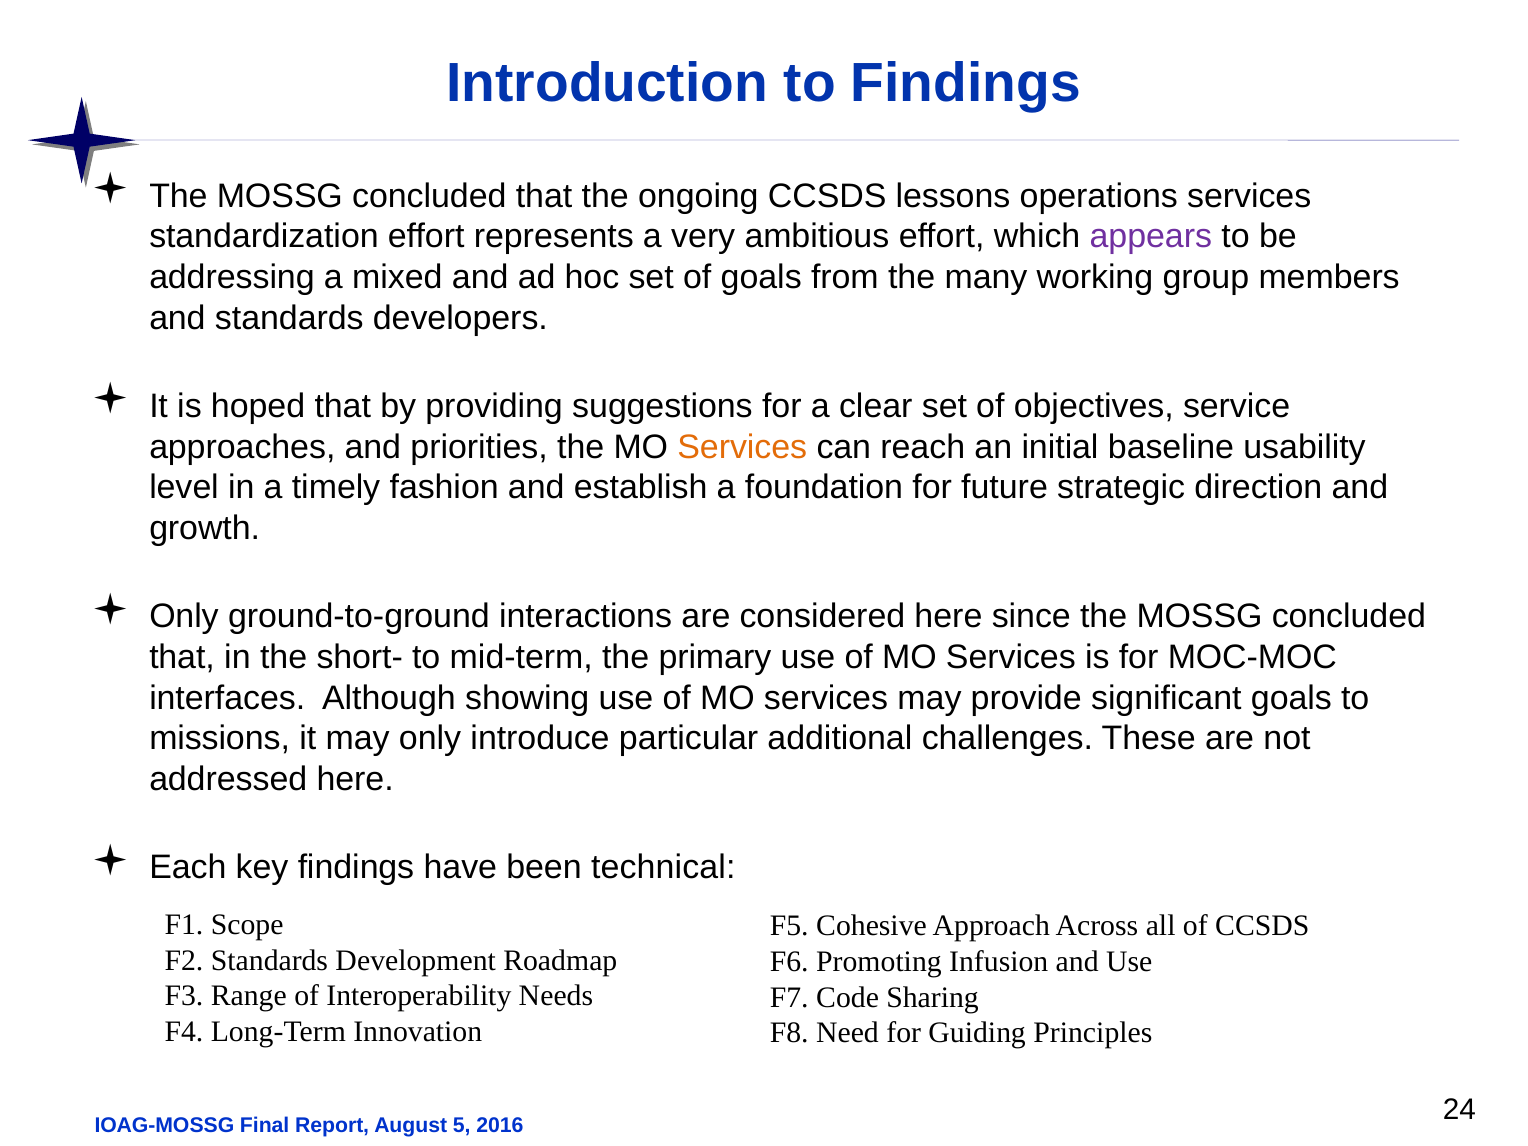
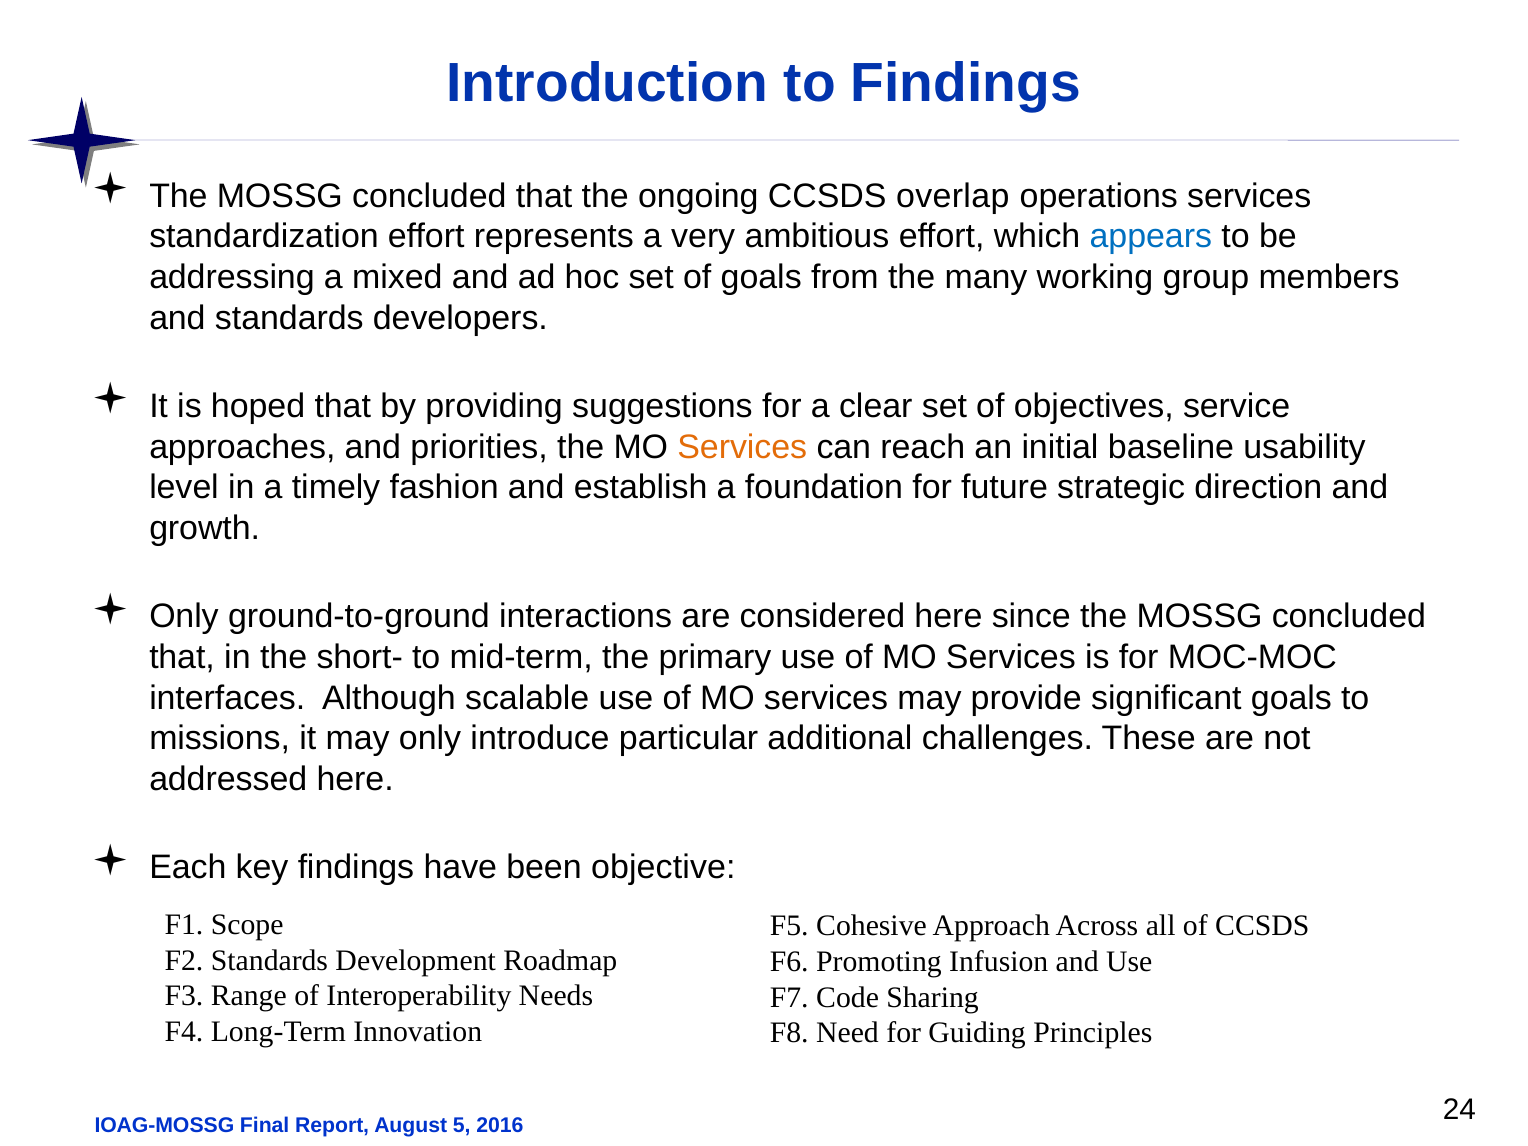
lessons: lessons -> overlap (953, 196)
appears colour: purple -> blue (1151, 237)
showing: showing -> scalable (527, 698)
technical: technical -> objective (663, 868)
